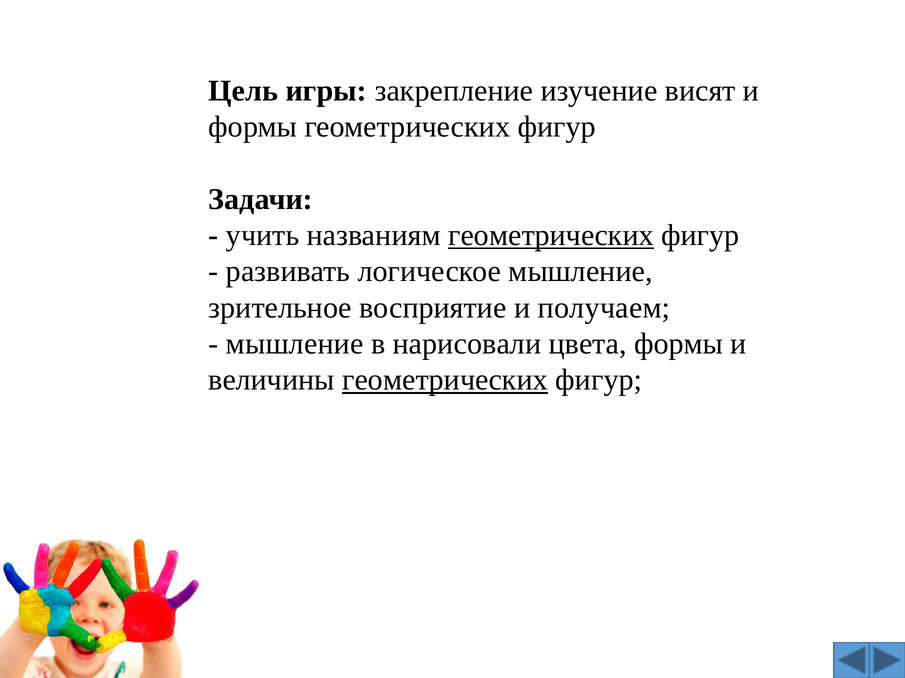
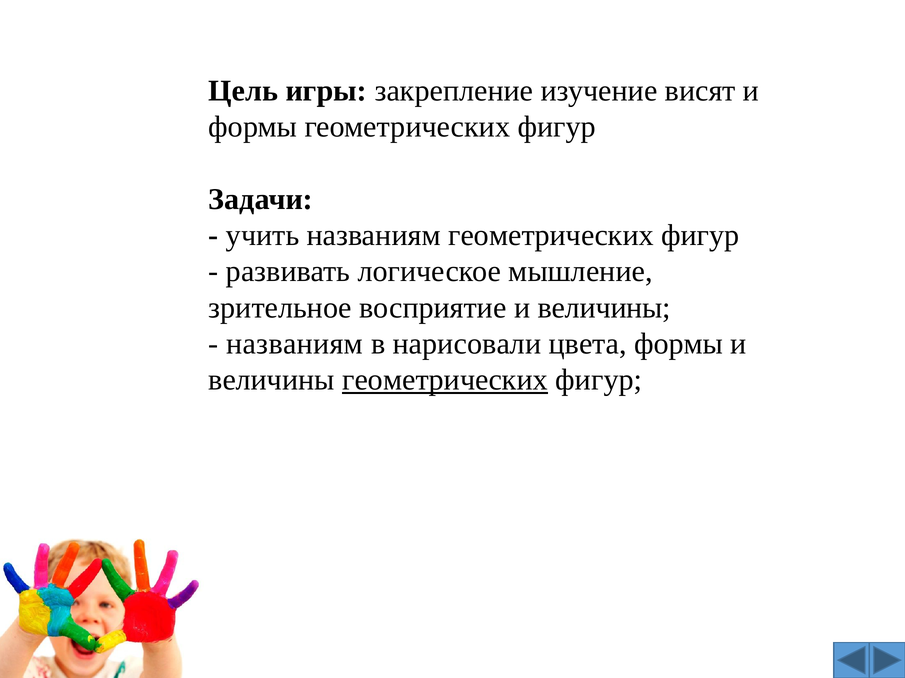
геометрических underline: present -> none (551, 236)
восприятие и получаем: получаем -> величины (604, 308)
мышление: мышление -> названиям (295, 344)
